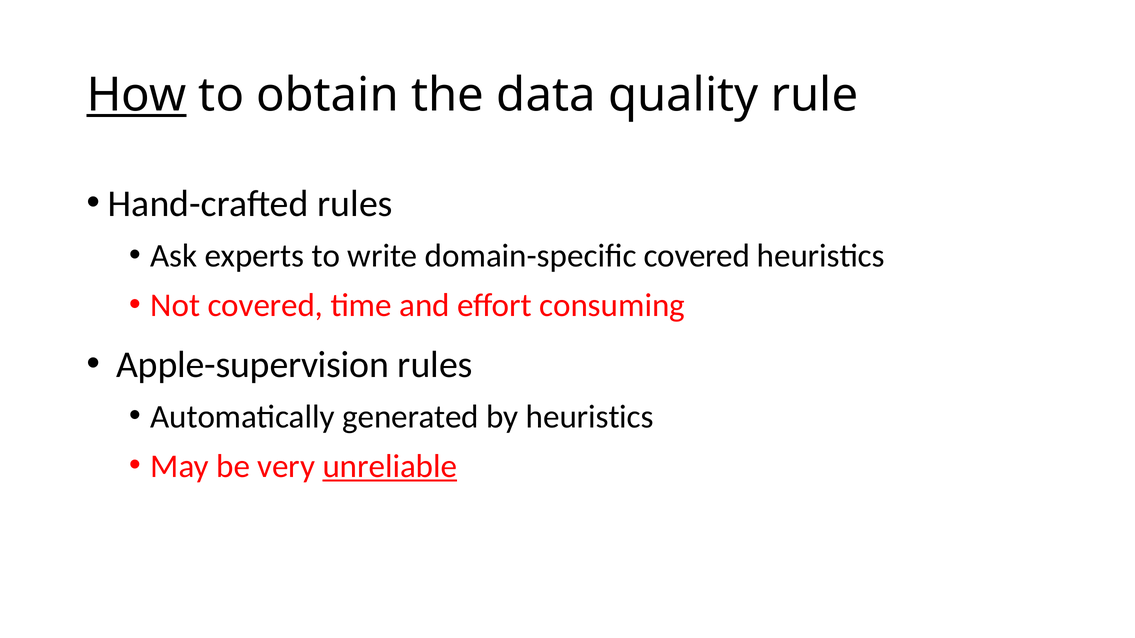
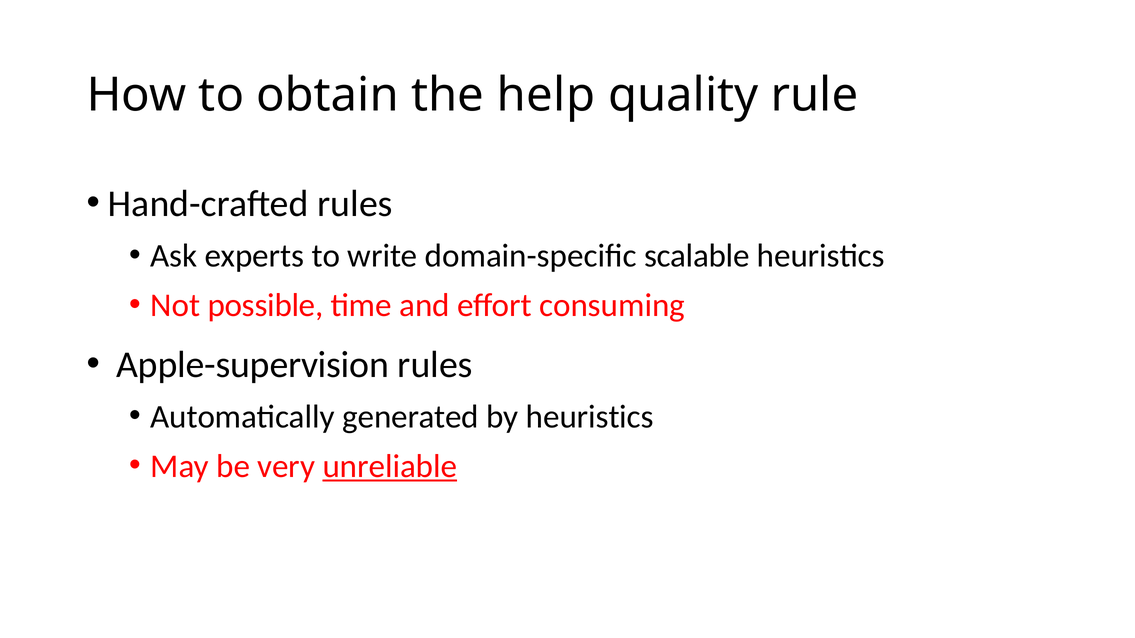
How underline: present -> none (137, 95)
data: data -> help (546, 95)
domain-specific covered: covered -> scalable (697, 256)
Not covered: covered -> possible (265, 306)
